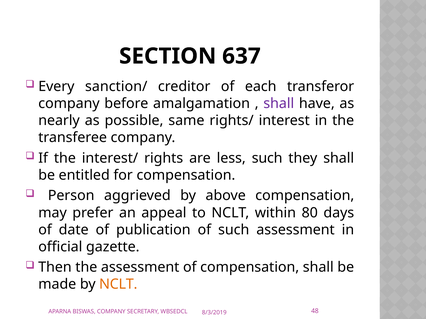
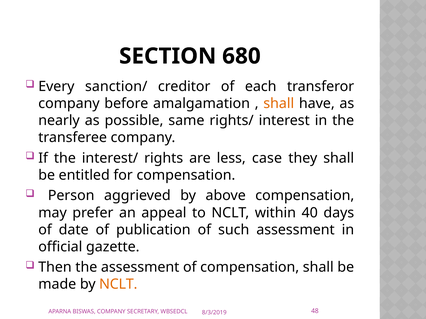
637: 637 -> 680 (241, 56)
shall colour: purple -> orange (279, 104)
less such: such -> case (267, 158)
80: 80 -> 40 (310, 213)
